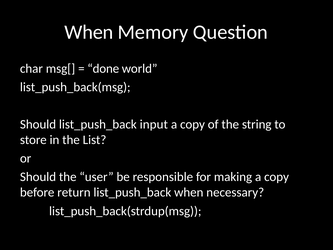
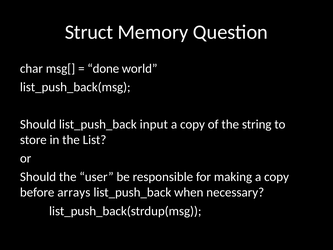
When: When -> Struct (89, 32)
return: return -> arrays (74, 192)
